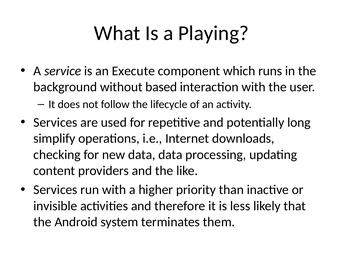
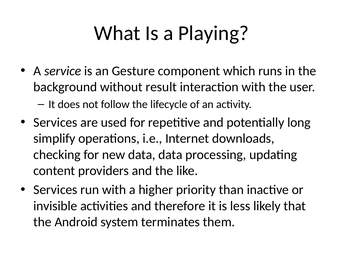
Execute: Execute -> Gesture (133, 71)
based: based -> result (161, 87)
